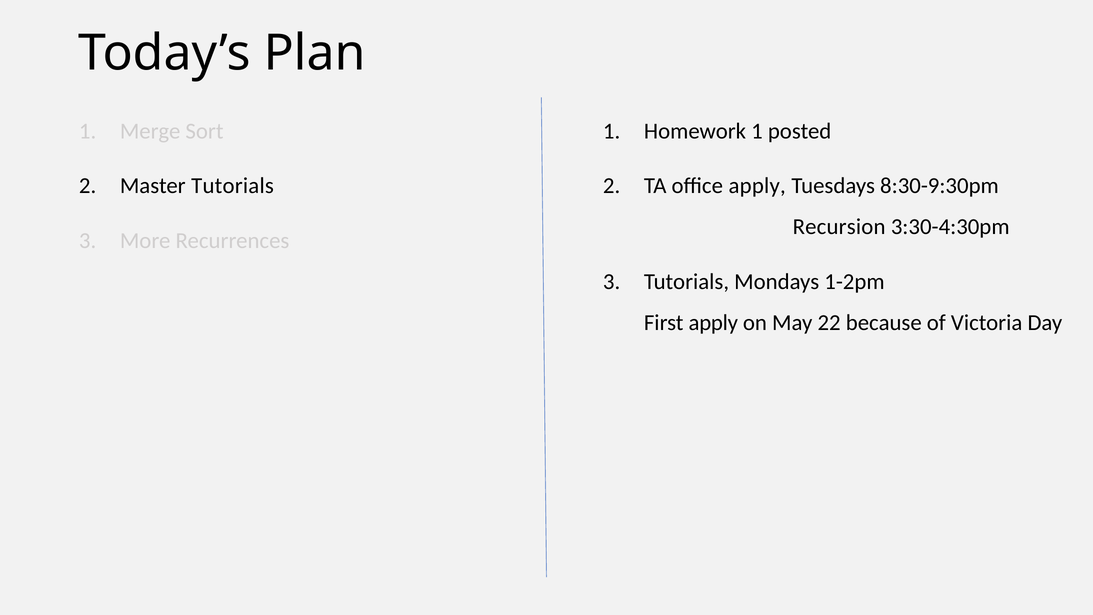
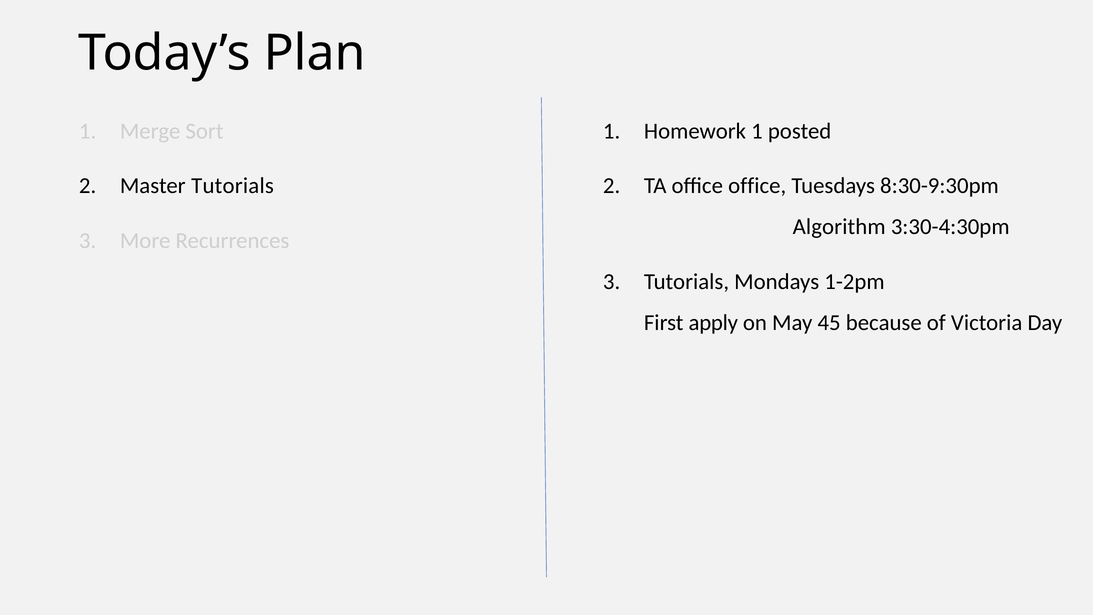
office apply: apply -> office (757, 186)
Recursion: Recursion -> Algorithm (839, 227)
22: 22 -> 45 (829, 323)
